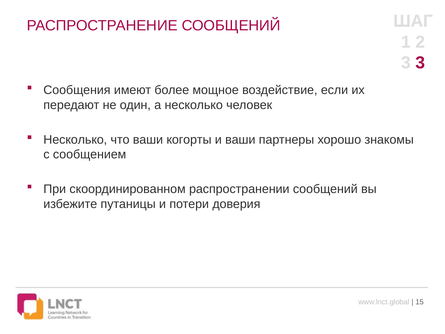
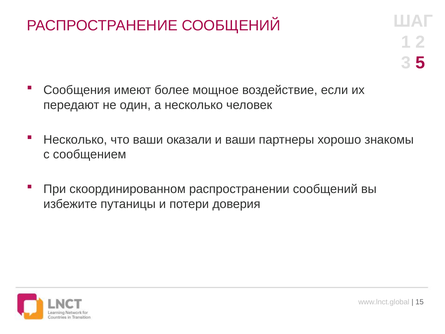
3 3: 3 -> 5 (420, 63)
когорты: когорты -> оказали (189, 140)
